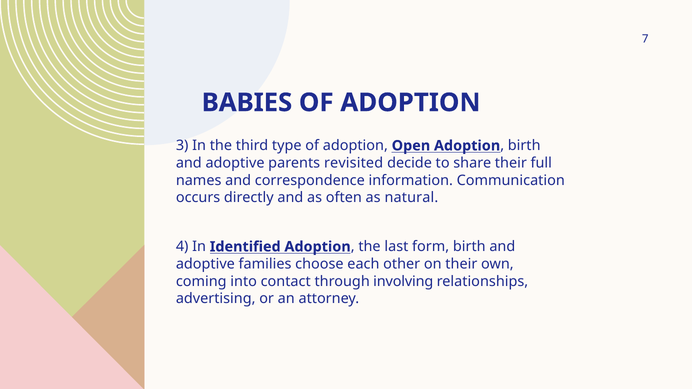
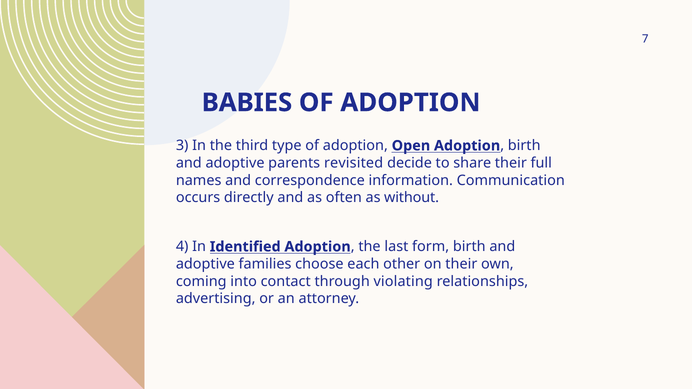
natural: natural -> without (412, 198)
involving: involving -> violating (403, 281)
